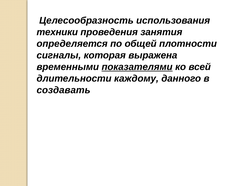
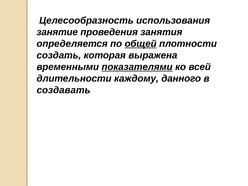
техники: техники -> занятие (57, 32)
общей underline: none -> present (141, 44)
сигналы: сигналы -> создать (59, 55)
